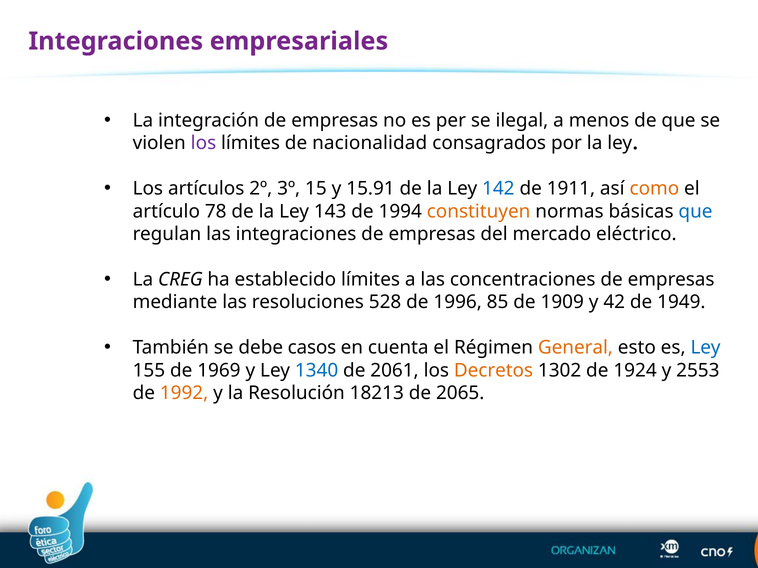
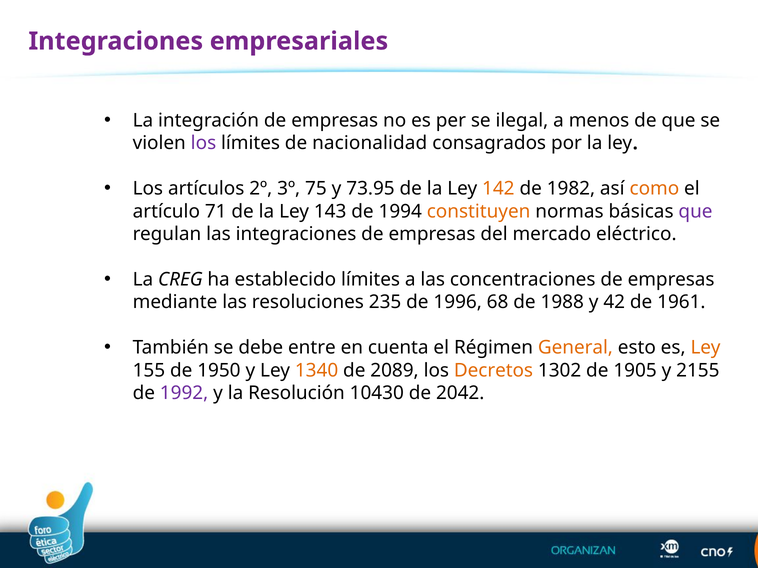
15: 15 -> 75 (316, 189)
15.91: 15.91 -> 73.95 (371, 189)
142 colour: blue -> orange (498, 189)
1911: 1911 -> 1982 (571, 189)
78: 78 -> 71 (216, 211)
que colour: blue -> purple (695, 211)
528: 528 -> 235 (385, 302)
85: 85 -> 68 (498, 302)
1909: 1909 -> 1988 (562, 302)
1949: 1949 -> 1961 (681, 302)
casos: casos -> entre (312, 348)
Ley colour: blue -> orange (706, 348)
1969: 1969 -> 1950 (219, 371)
1340 colour: blue -> orange (317, 371)
2061: 2061 -> 2089 (395, 371)
1924: 1924 -> 1905 (635, 371)
2553: 2553 -> 2155 (698, 371)
1992 colour: orange -> purple (184, 393)
18213: 18213 -> 10430 (377, 393)
2065: 2065 -> 2042 (460, 393)
